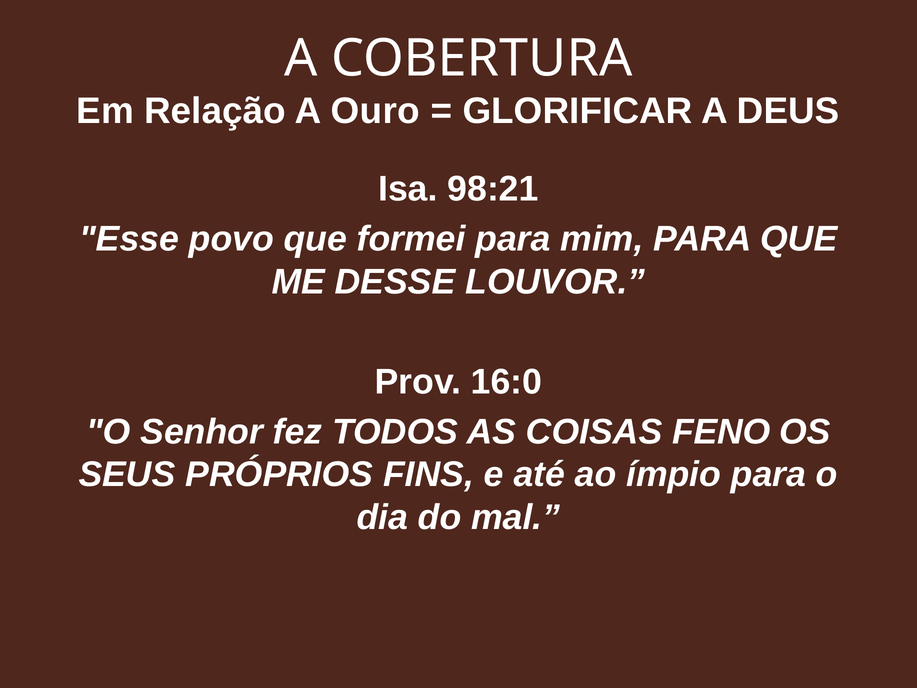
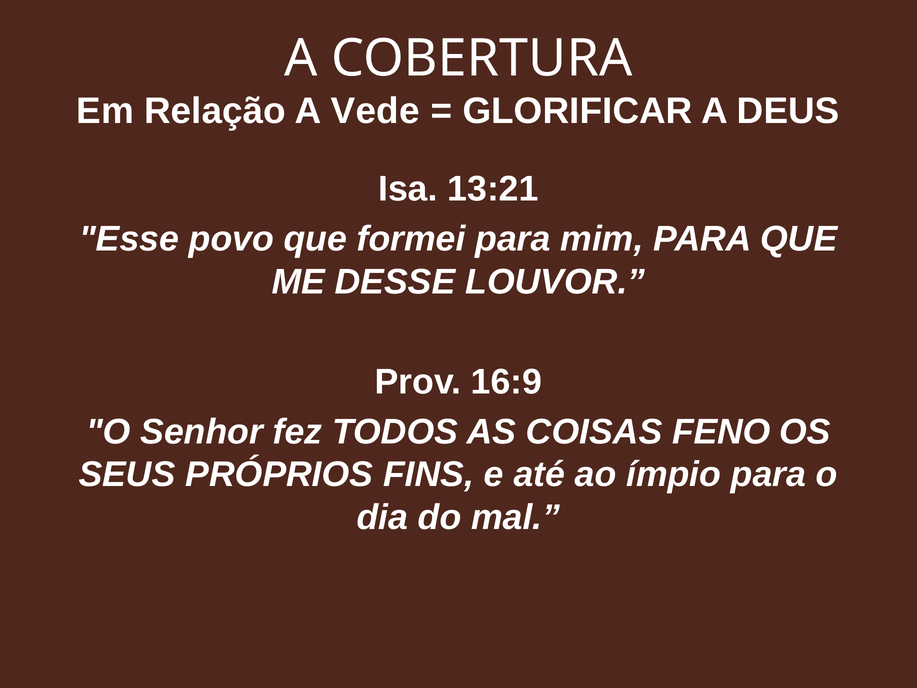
Ouro: Ouro -> Vede (375, 111)
98:21: 98:21 -> 13:21 (493, 189)
16:0: 16:0 -> 16:9 (507, 382)
